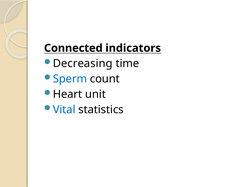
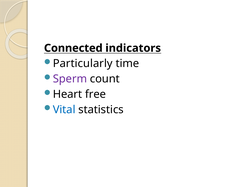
Decreasing: Decreasing -> Particularly (83, 64)
Sperm colour: blue -> purple (70, 79)
unit: unit -> free (96, 95)
